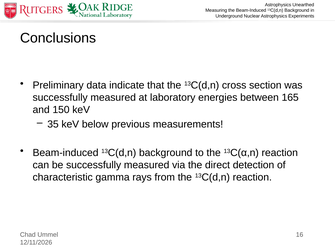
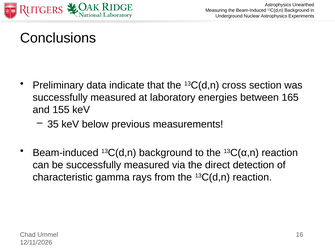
150: 150 -> 155 (61, 110)
